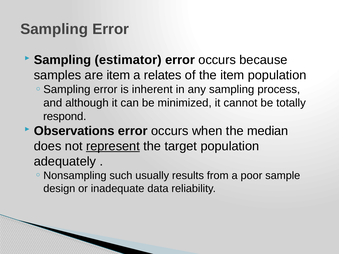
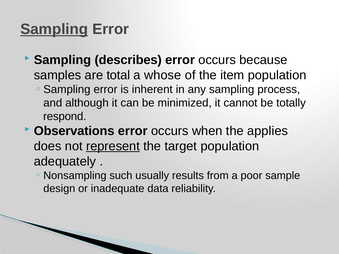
Sampling underline: none -> present (54, 29)
estimator: estimator -> describes (128, 60)
are item: item -> total (118, 75)
relates: relates -> whose (163, 75)
median: median -> applies (268, 131)
